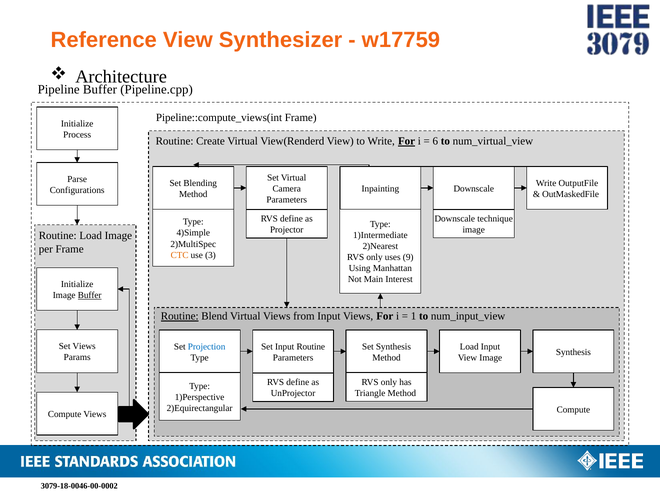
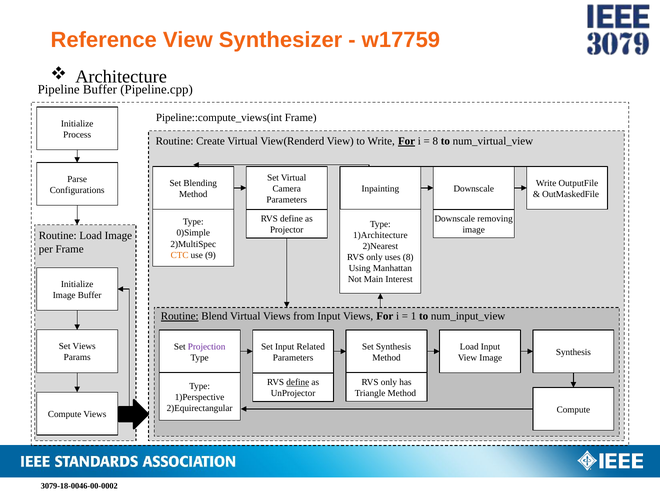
6: 6 -> 8 (435, 141)
technique: technique -> removing (495, 219)
4)Simple: 4)Simple -> 0)Simple (193, 233)
1)Intermediate: 1)Intermediate -> 1)Architecture (380, 235)
3: 3 -> 9 (210, 255)
uses 9: 9 -> 8 (408, 257)
Buffer underline: present -> none (90, 295)
Projection colour: blue -> purple (207, 346)
Input Routine: Routine -> Related (311, 346)
define underline: none -> present (298, 382)
